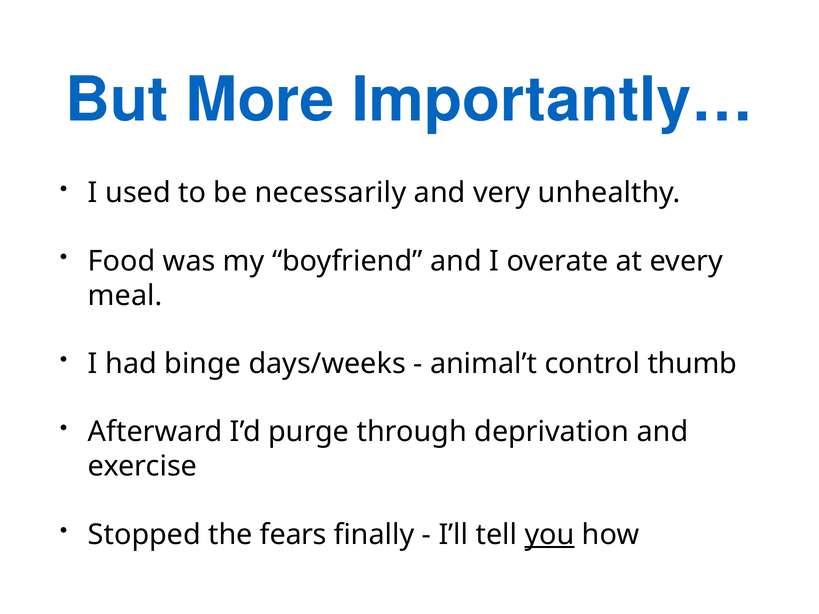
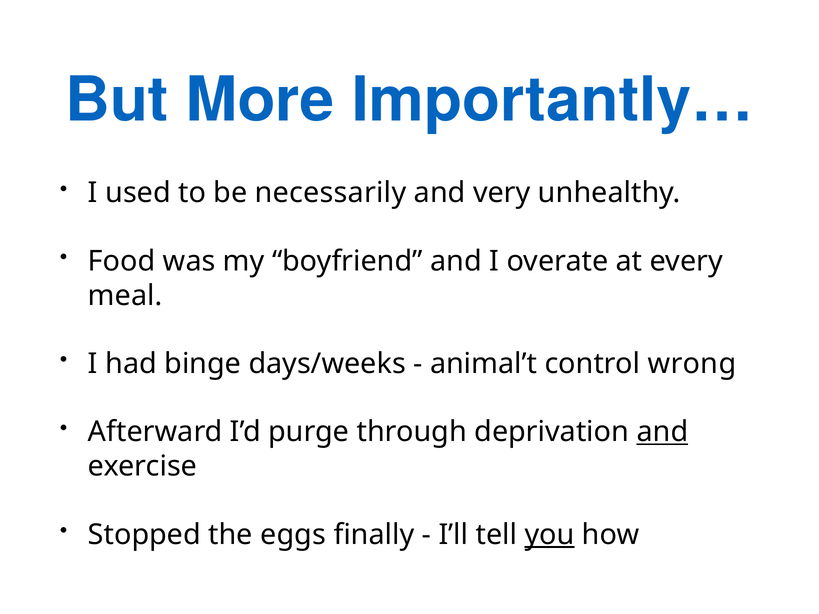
thumb: thumb -> wrong (692, 364)
and underline: none -> present (662, 432)
fears: fears -> eggs (293, 535)
